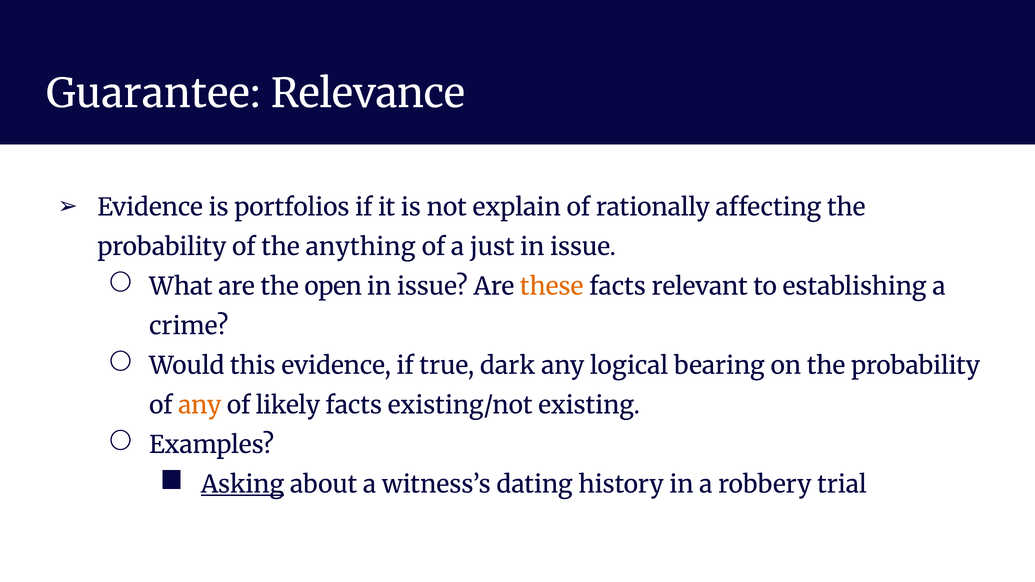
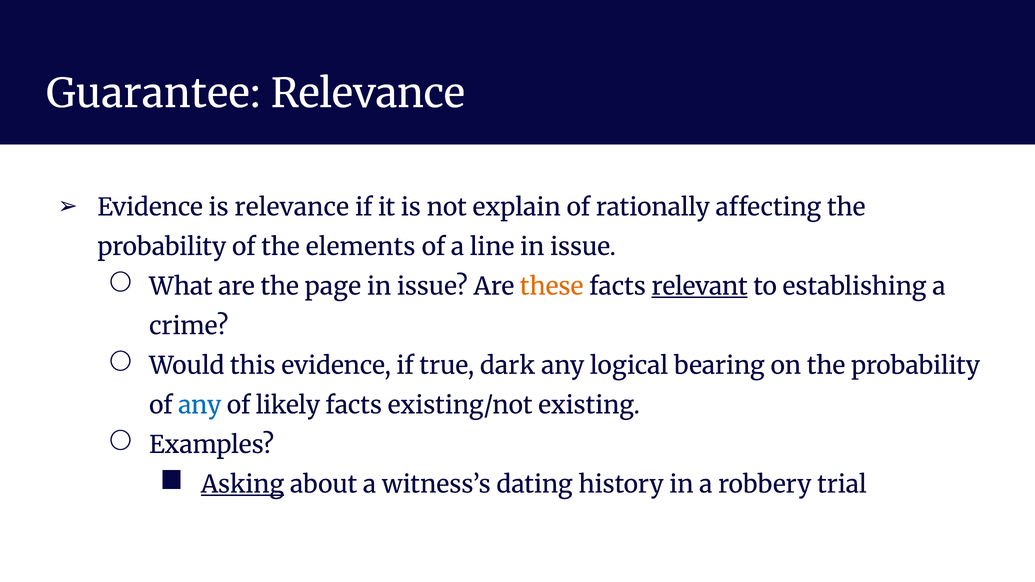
is portfolios: portfolios -> relevance (292, 207)
anything: anything -> elements (361, 247)
just: just -> line (492, 247)
open: open -> page (333, 287)
relevant underline: none -> present (700, 287)
any colour: orange -> blue (200, 405)
